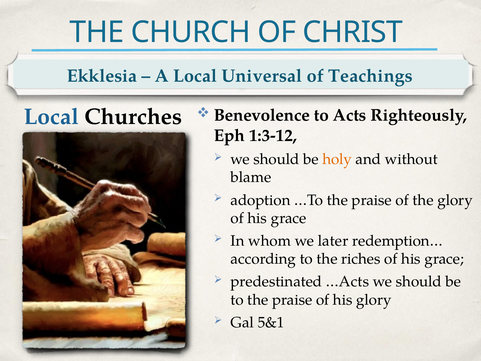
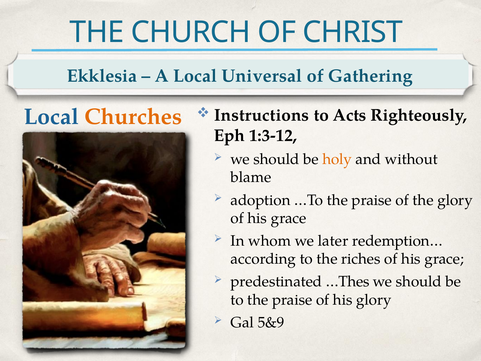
Teachings: Teachings -> Gathering (370, 76)
Benevolence: Benevolence -> Instructions (262, 115)
Churches colour: black -> orange (133, 117)
…Acts: …Acts -> …Thes (348, 281)
5&1: 5&1 -> 5&9 (271, 322)
